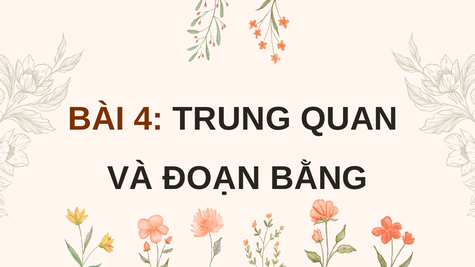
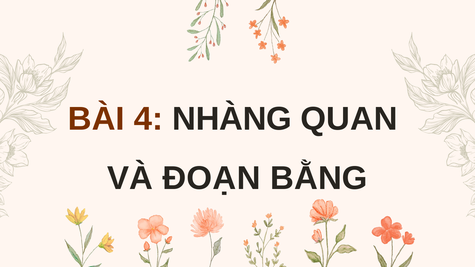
TRUNG: TRUNG -> NHÀNG (232, 119)
